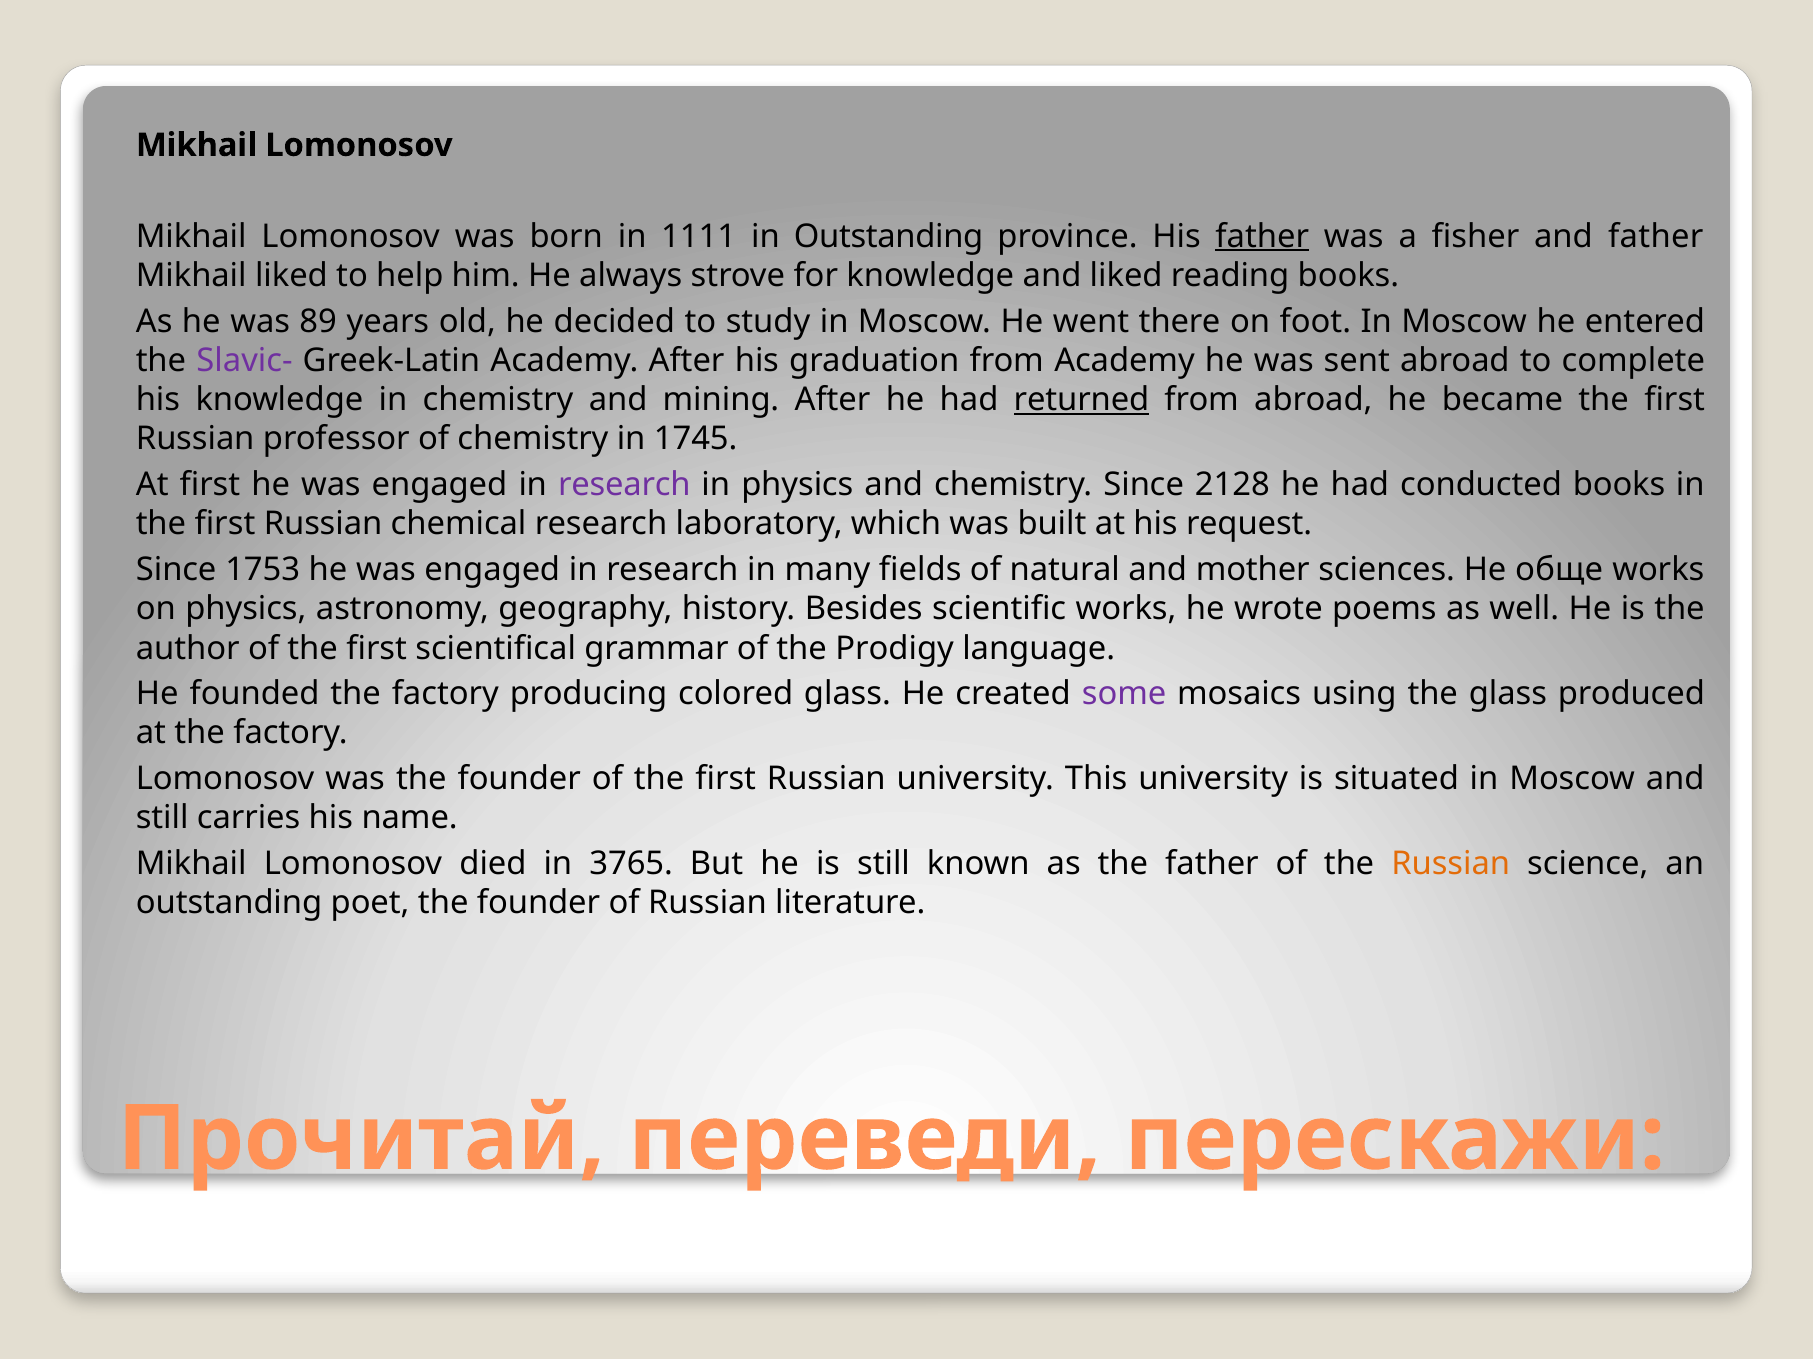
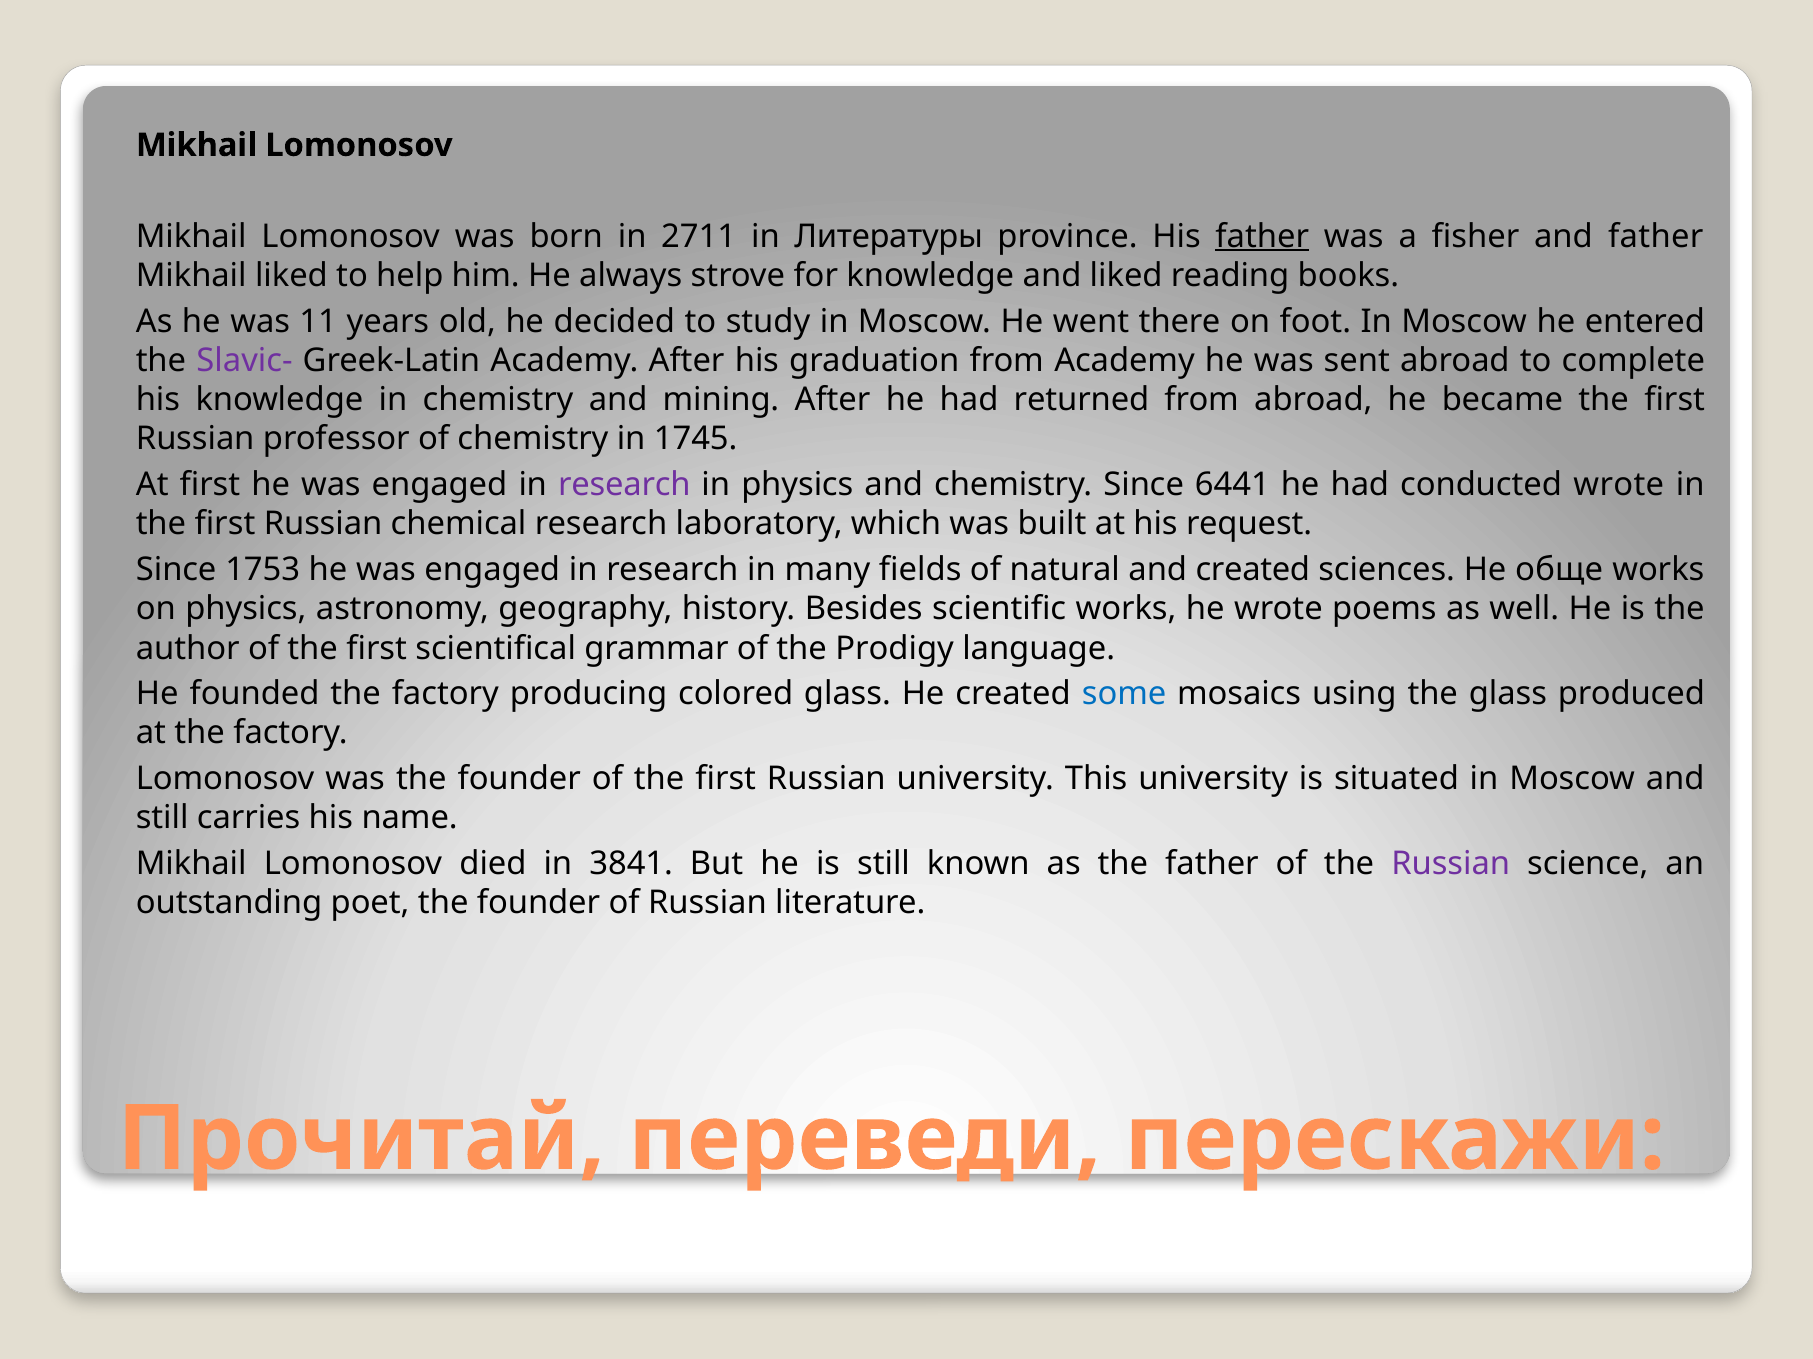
1111: 1111 -> 2711 (699, 236)
in Outstanding: Outstanding -> Литературы (889, 236)
89: 89 -> 11 (318, 321)
returned underline: present -> none (1082, 400)
2128: 2128 -> 6441 (1232, 485)
conducted books: books -> wrote (1619, 485)
and mother: mother -> created (1253, 570)
some colour: purple -> blue (1124, 694)
3765: 3765 -> 3841 (631, 864)
Russian colour: orange -> purple (1451, 864)
